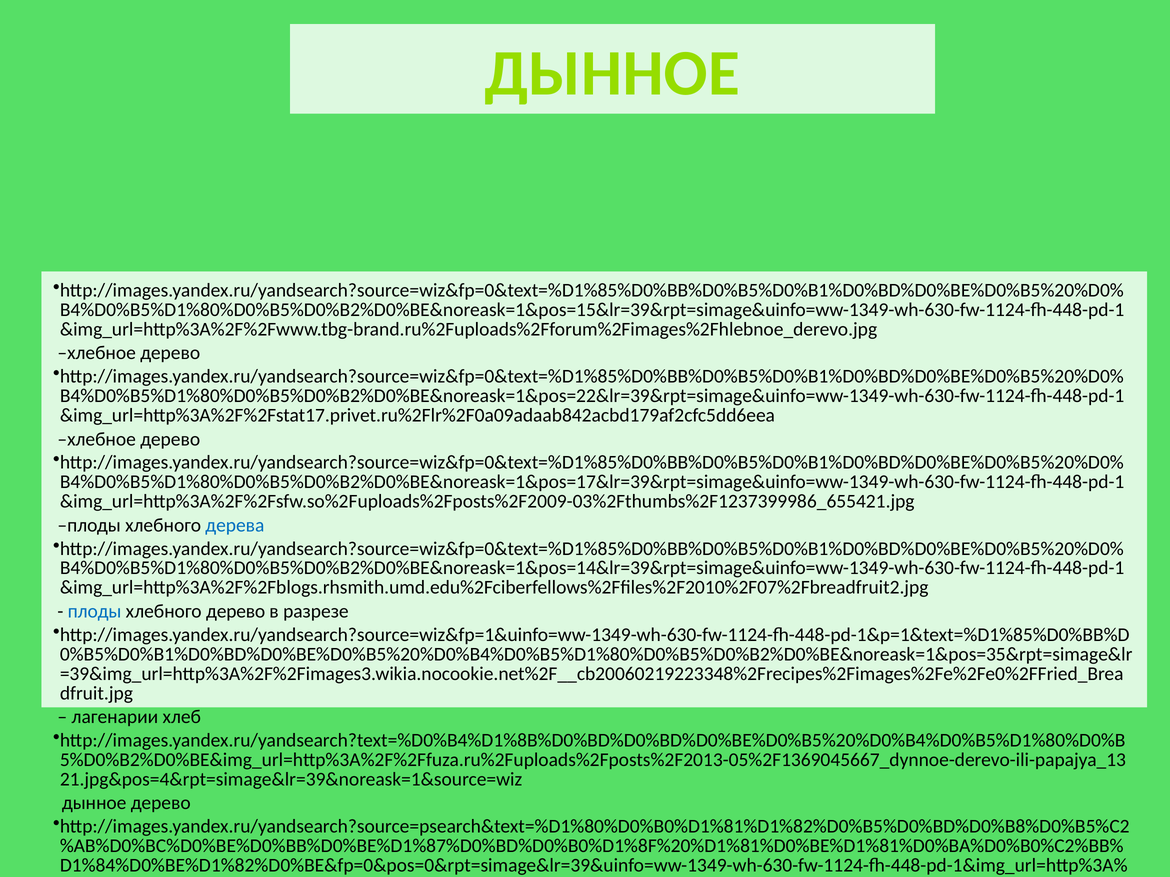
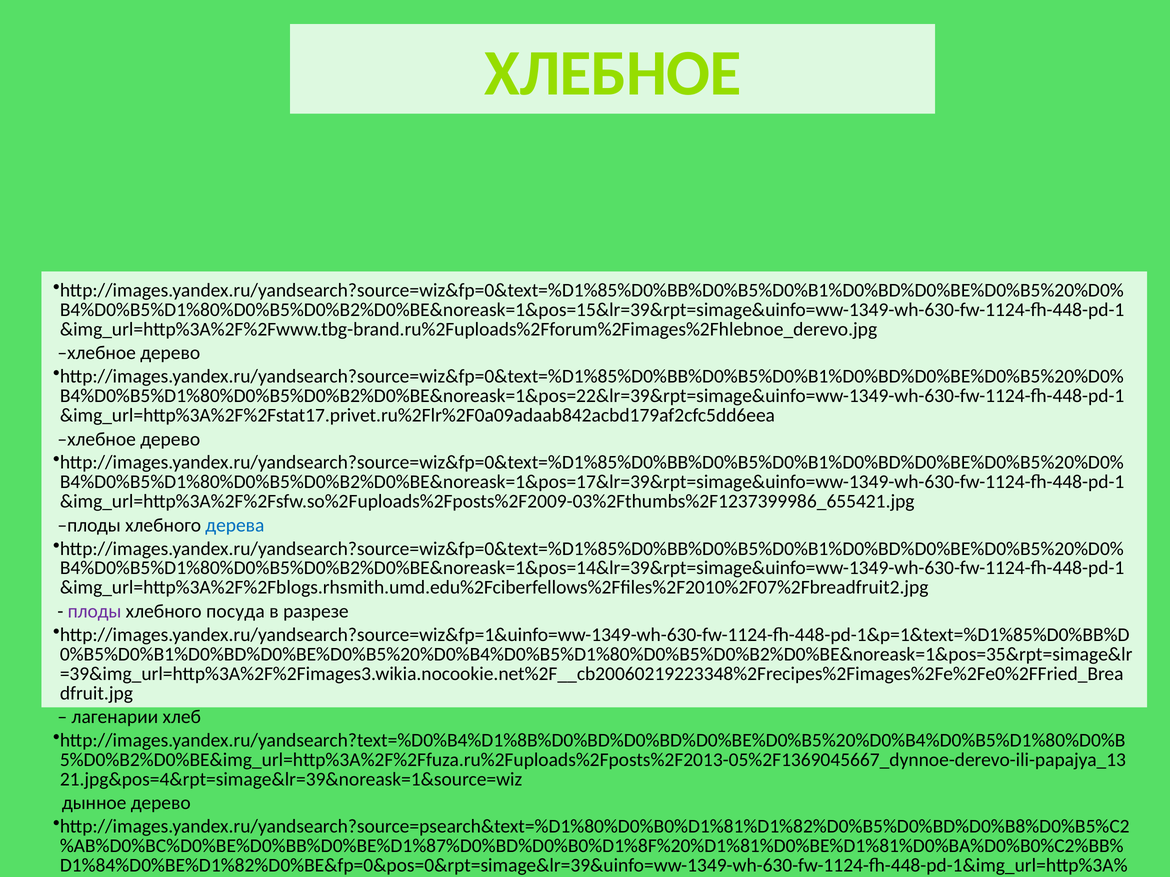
ДЫННОЕ: ДЫННОЕ -> ХЛЕБНОЕ (613, 74)
плоды colour: blue -> purple (95, 612)
хлебного дерево: дерево -> посуда (235, 612)
